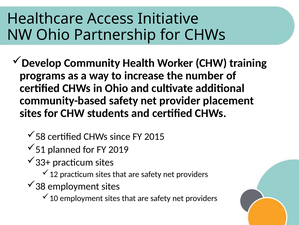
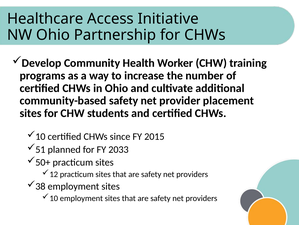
58: 58 -> 10 (40, 136)
2019: 2019 -> 2033 (118, 149)
33+: 33+ -> 50+ (43, 162)
